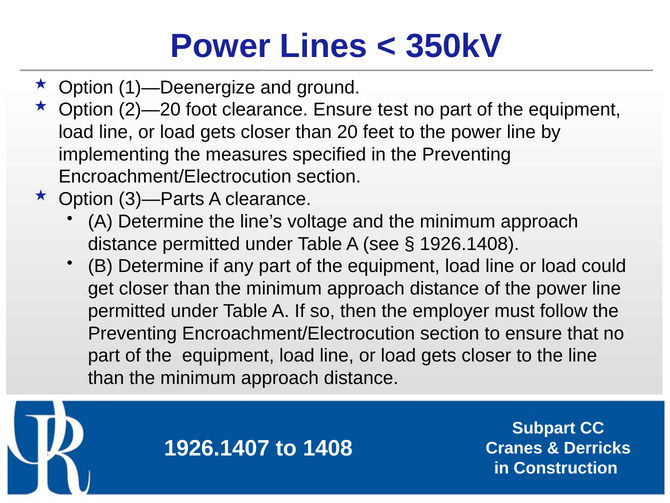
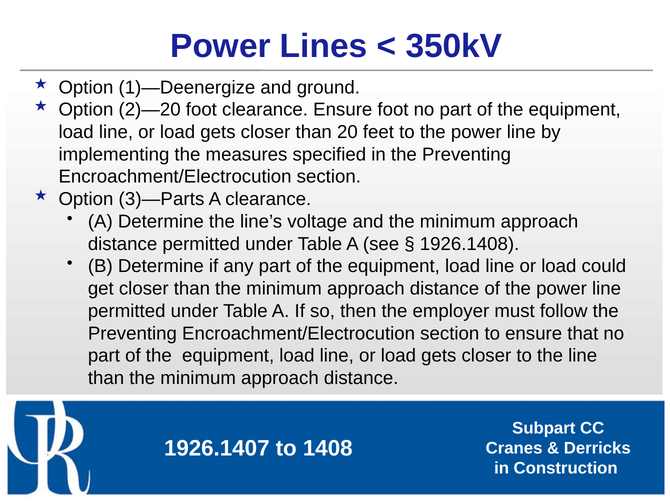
Ensure test: test -> foot (393, 110)
